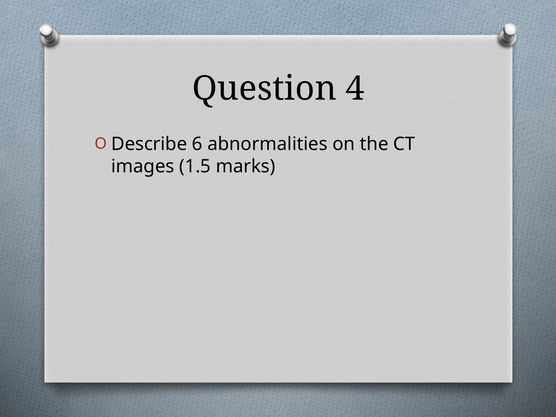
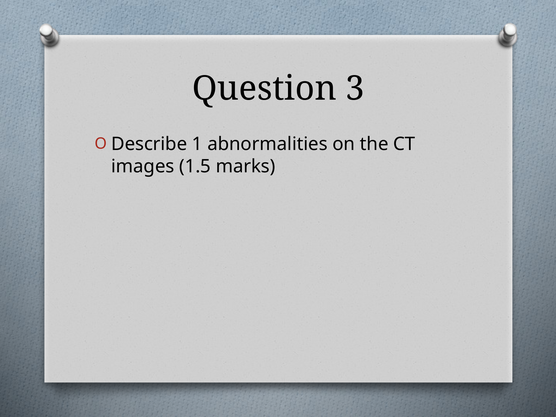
4: 4 -> 3 (355, 89)
6: 6 -> 1 (197, 144)
